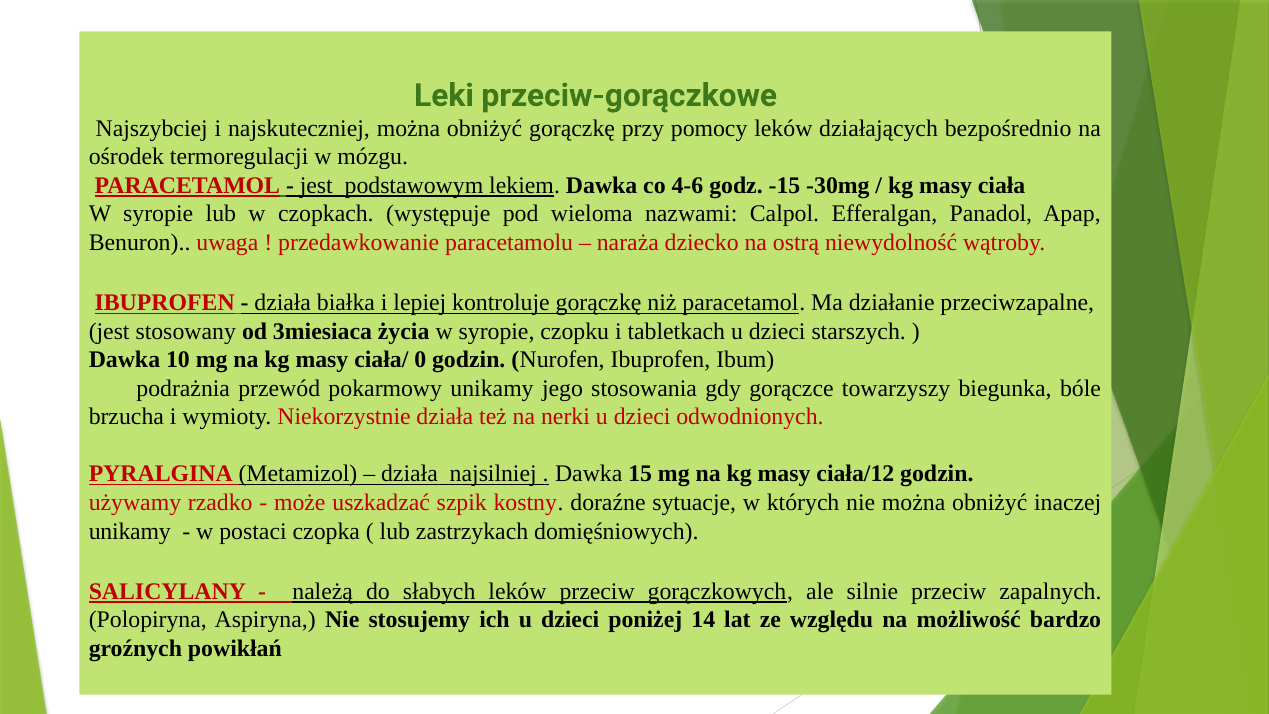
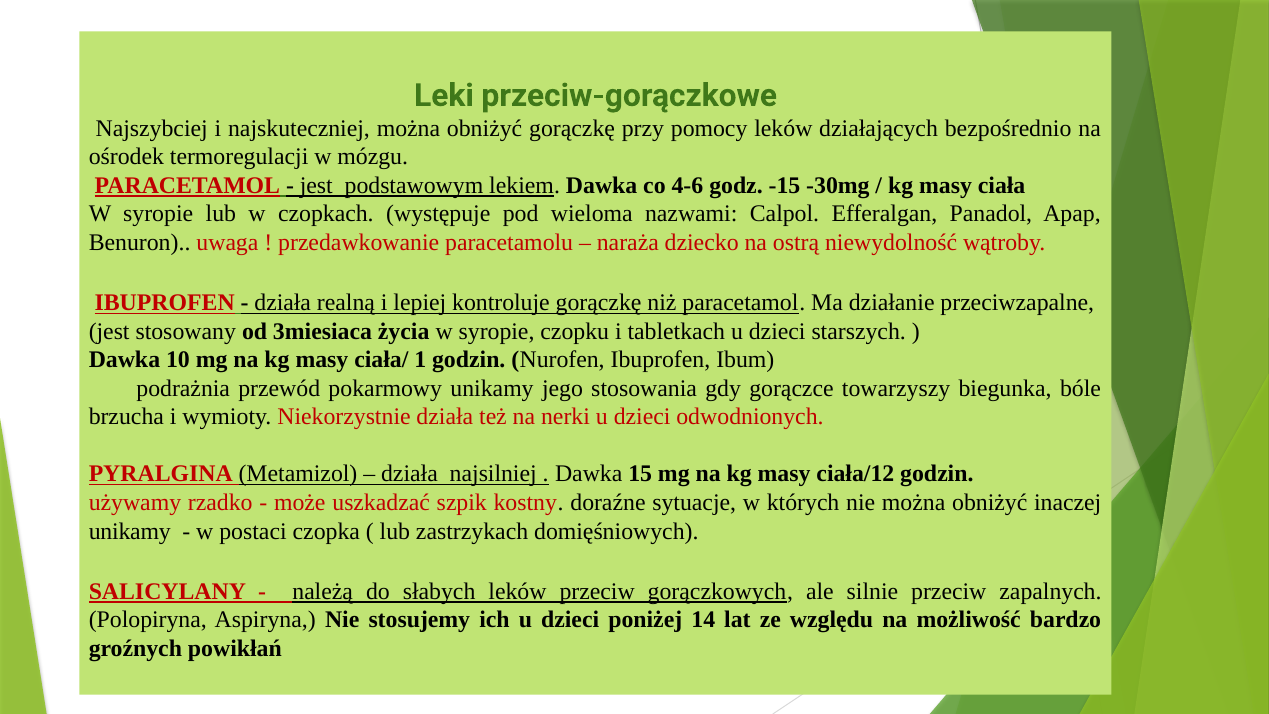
białka: białka -> realną (346, 303)
0: 0 -> 1 (420, 360)
